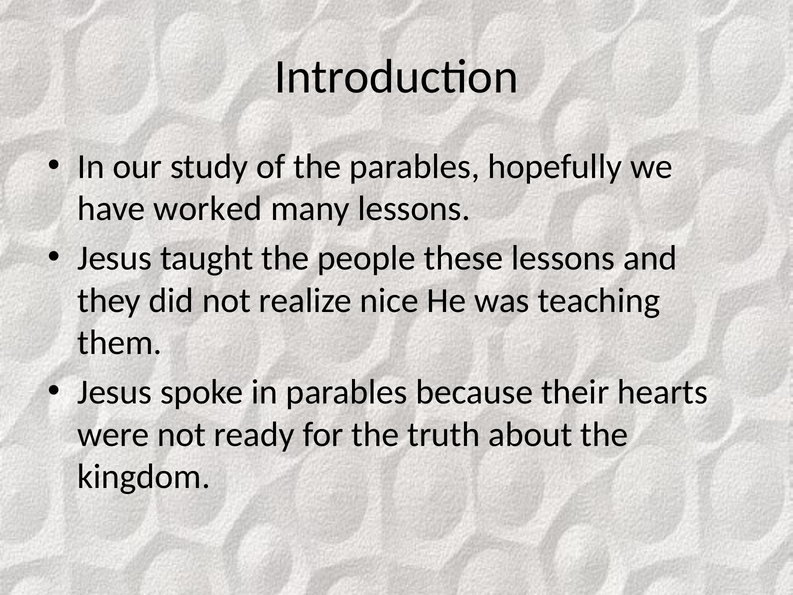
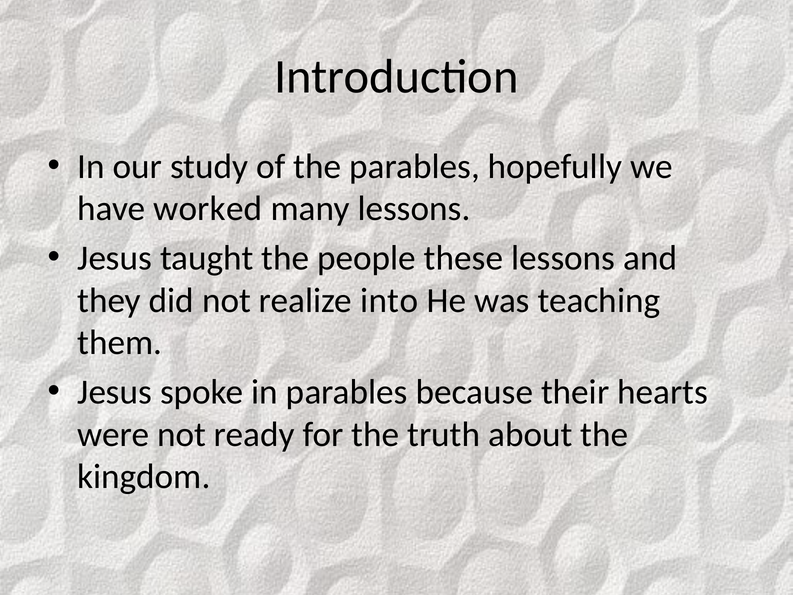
nice: nice -> into (389, 300)
